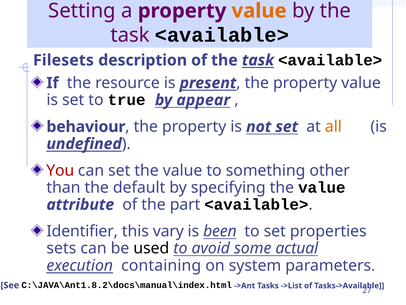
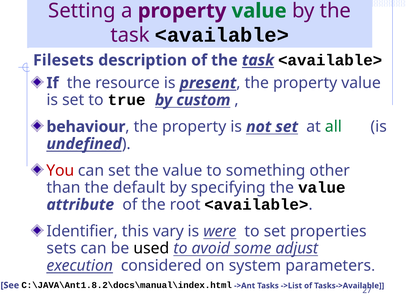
value colour: orange -> green (259, 11)
appear: appear -> custom (203, 100)
all colour: orange -> green (333, 127)
part: part -> root (185, 204)
been: been -> were (220, 231)
actual: actual -> adjust (297, 248)
containing: containing -> considered (161, 265)
